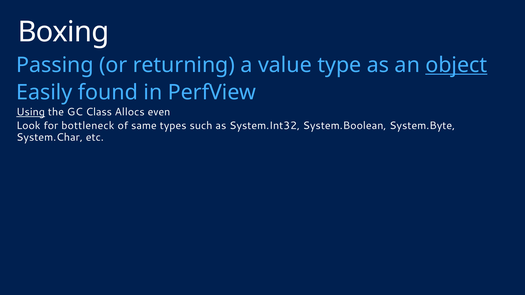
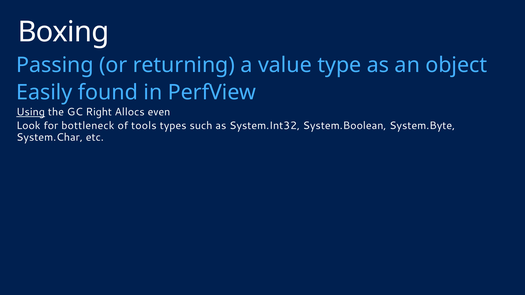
object underline: present -> none (456, 65)
Class: Class -> Right (99, 112)
same: same -> tools (144, 126)
